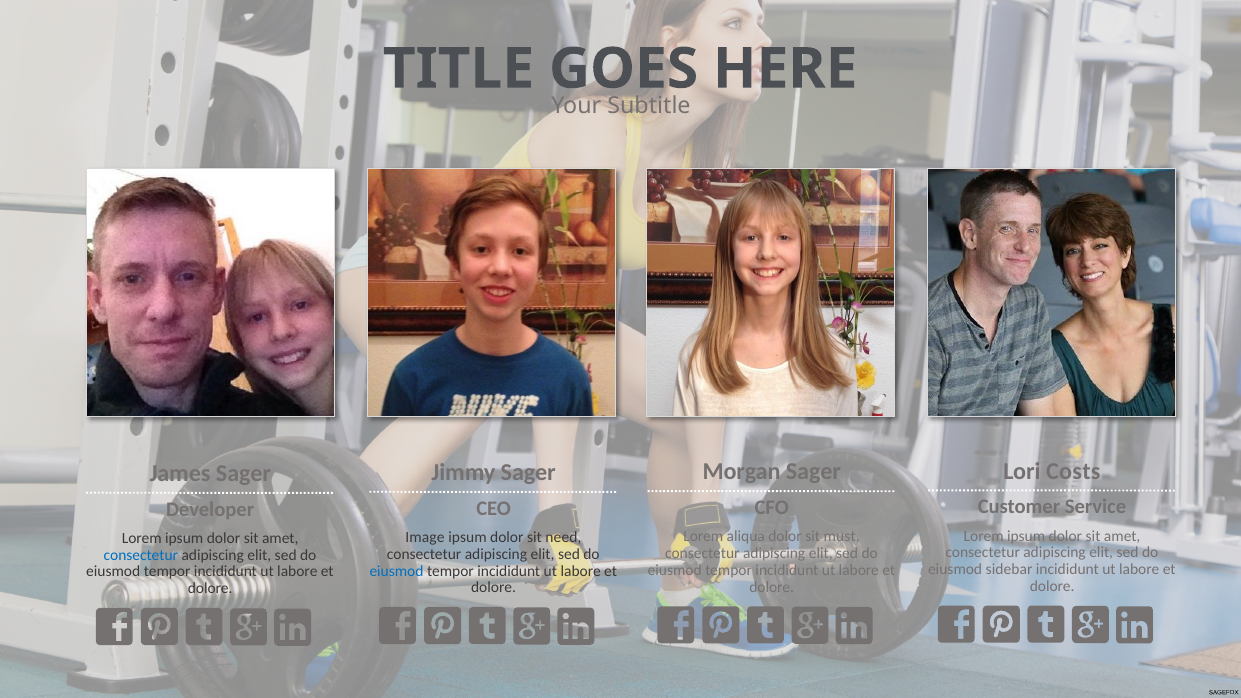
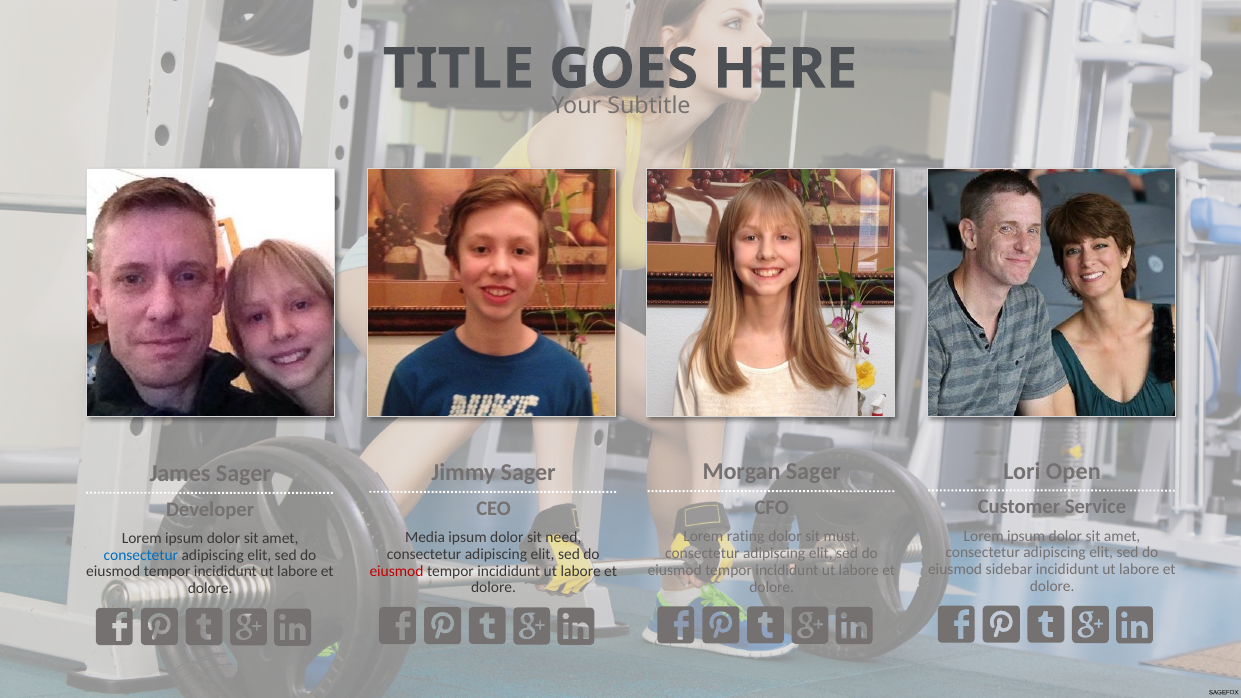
Costs: Costs -> Open (1073, 471)
aliqua: aliqua -> rating (746, 537)
Image: Image -> Media (425, 537)
eiusmod colour: blue -> red (397, 571)
